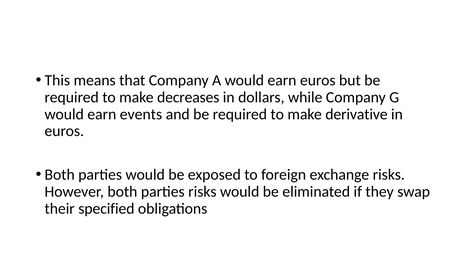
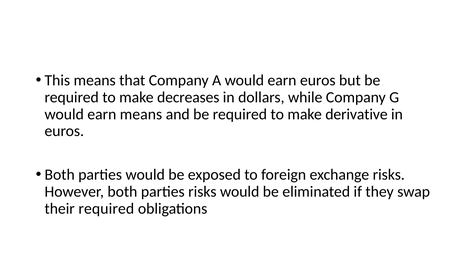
earn events: events -> means (141, 114)
their specified: specified -> required (106, 208)
